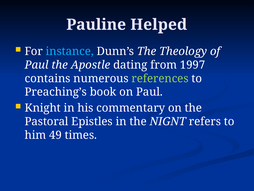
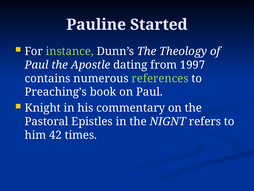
Helped: Helped -> Started (159, 25)
instance colour: light blue -> light green (70, 51)
49: 49 -> 42 (55, 135)
